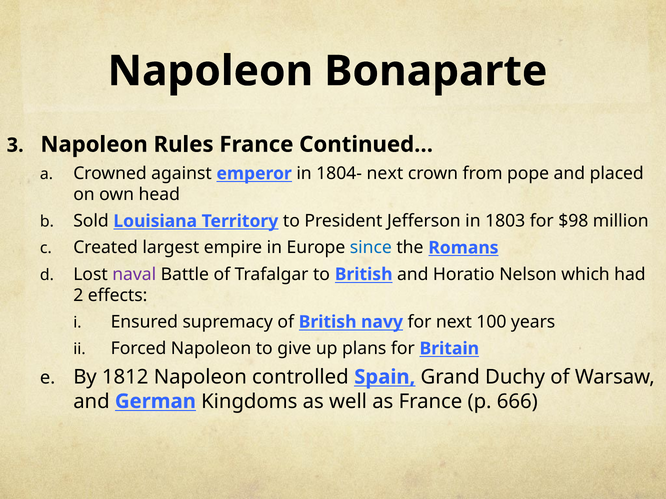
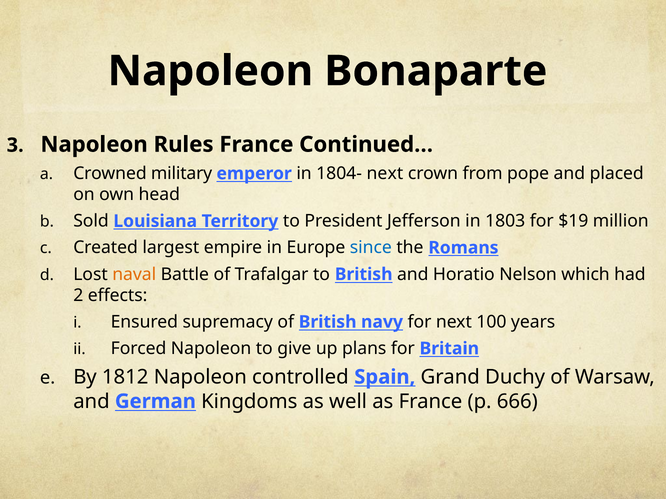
against: against -> military (182, 174)
$98: $98 -> $19 (573, 221)
naval colour: purple -> orange (134, 275)
